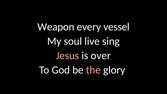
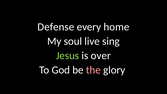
Weapon: Weapon -> Defense (56, 27)
vessel: vessel -> home (116, 27)
Jesus colour: pink -> light green (68, 56)
